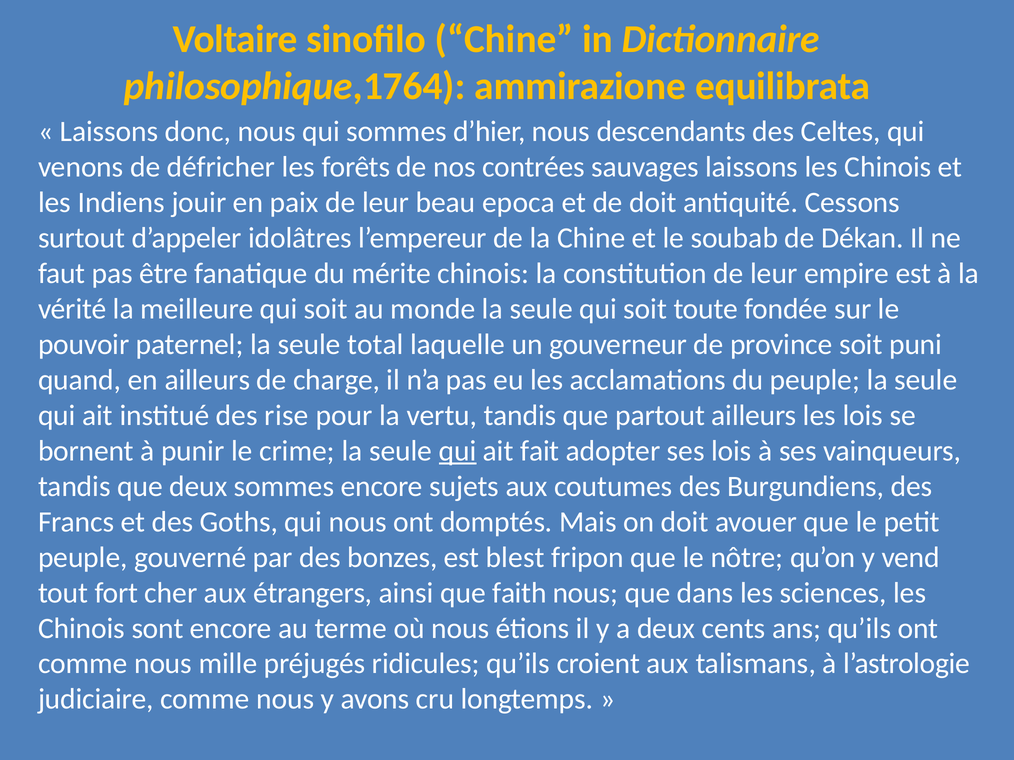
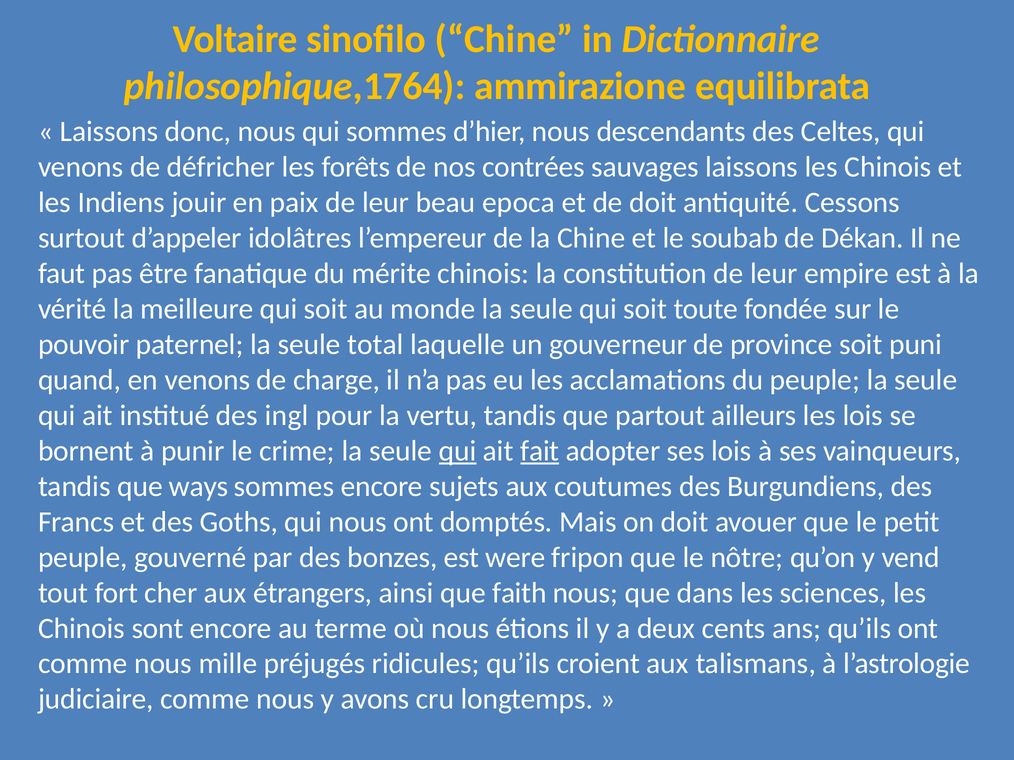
en ailleurs: ailleurs -> venons (207, 380)
rise: rise -> ingl (287, 416)
fait underline: none -> present (540, 451)
que deux: deux -> ways (198, 487)
blest: blest -> were (515, 558)
